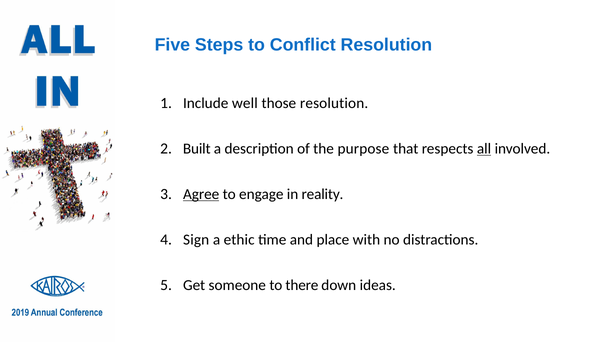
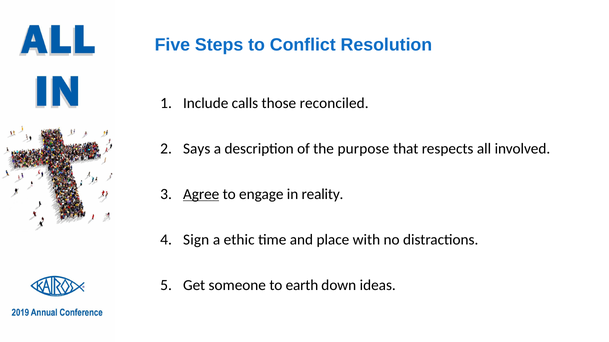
well: well -> calls (245, 103)
those resolution: resolution -> reconciled (334, 103)
Built: Built -> Says (197, 149)
all underline: present -> none (484, 149)
there: there -> earth (302, 286)
